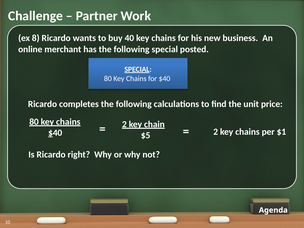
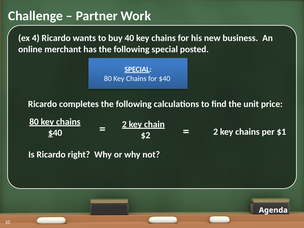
8: 8 -> 4 (36, 38)
$5: $5 -> $2 (146, 135)
